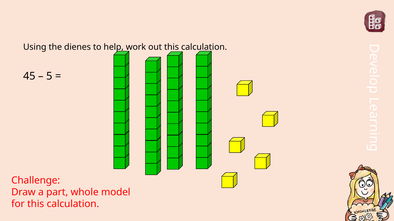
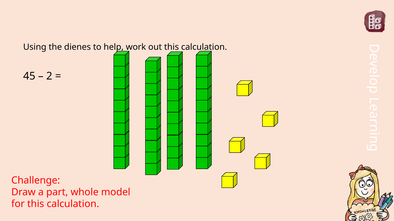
5: 5 -> 2 (49, 76)
